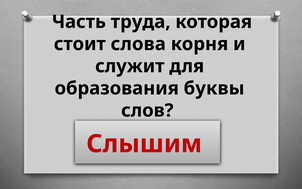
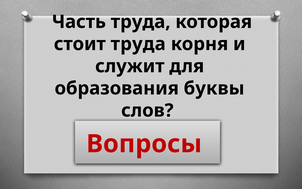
стоит слова: слова -> труда (138, 44)
Слышим: Слышим -> Вопросы (144, 144)
